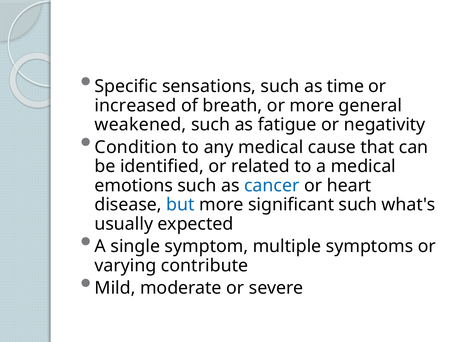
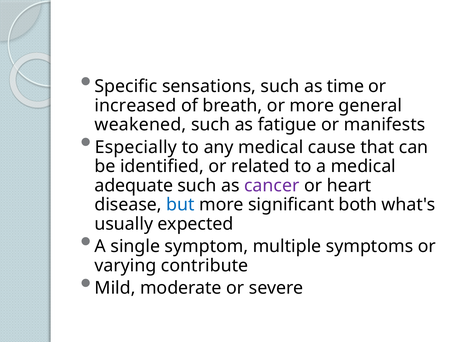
negativity: negativity -> manifests (385, 125)
Condition: Condition -> Especially (136, 148)
emotions: emotions -> adequate (134, 186)
cancer colour: blue -> purple (272, 186)
significant such: such -> both (358, 205)
